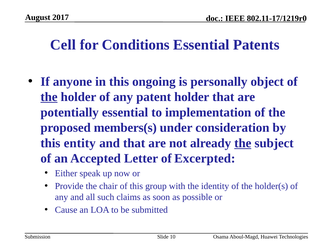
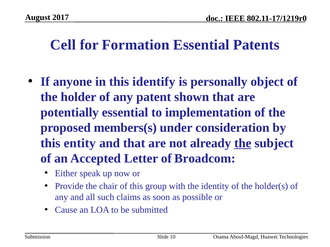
Conditions: Conditions -> Formation (136, 45)
ongoing: ongoing -> identify (154, 82)
the underline: present -> none (49, 97)
patent holder: holder -> shown (192, 97)
Excerpted: Excerpted -> Broadcom (205, 159)
